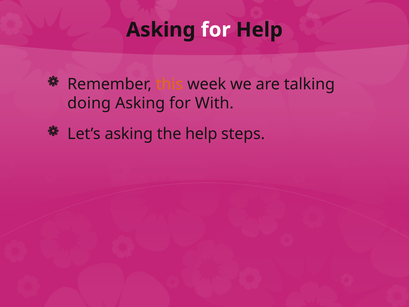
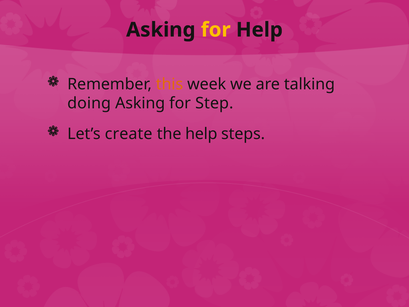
for colour: white -> yellow (216, 30)
With: With -> Step (214, 103)
Let’s asking: asking -> create (129, 134)
